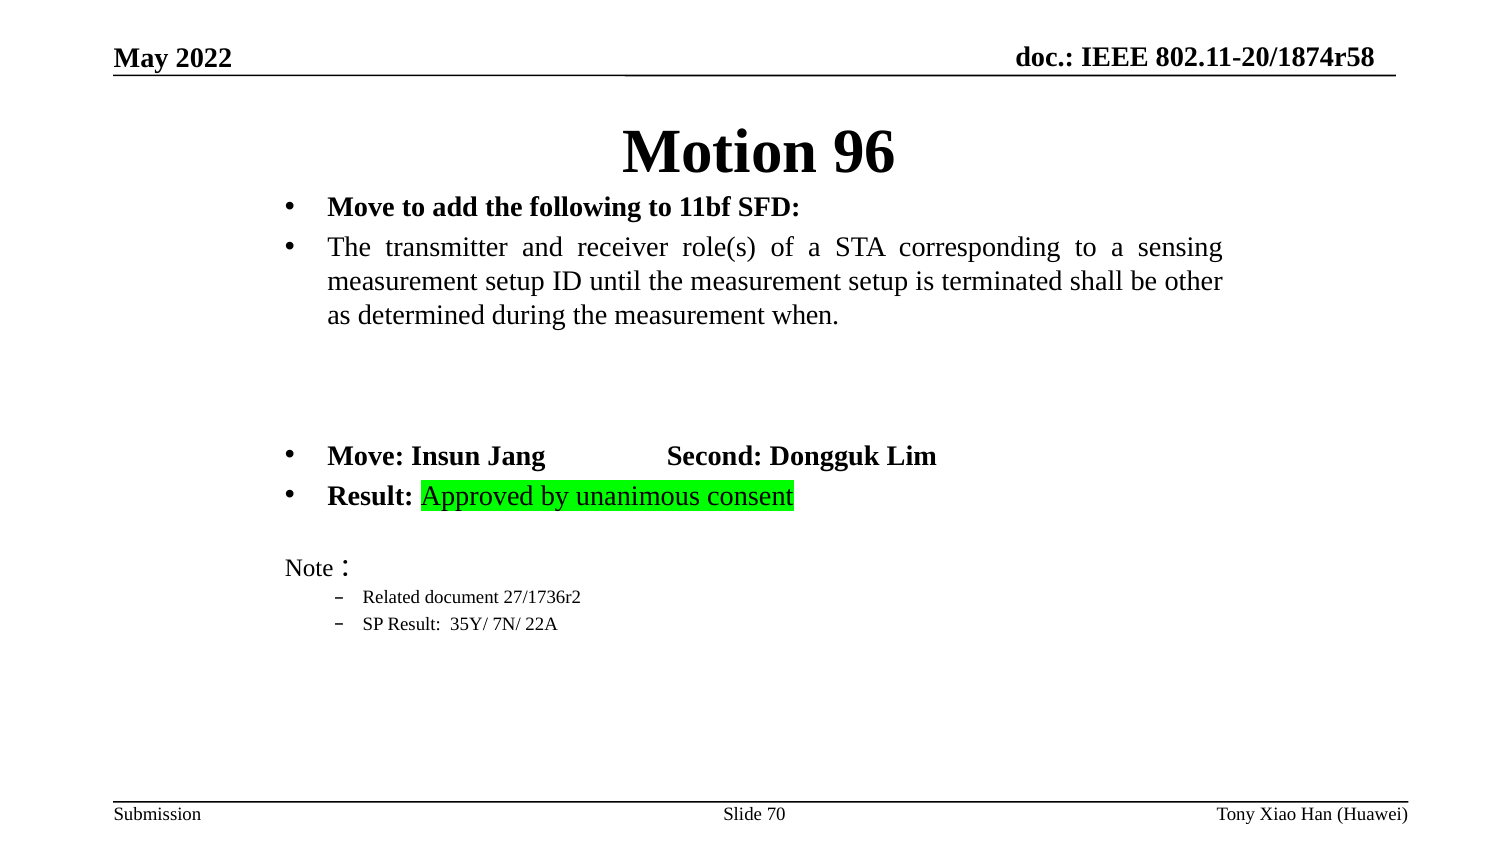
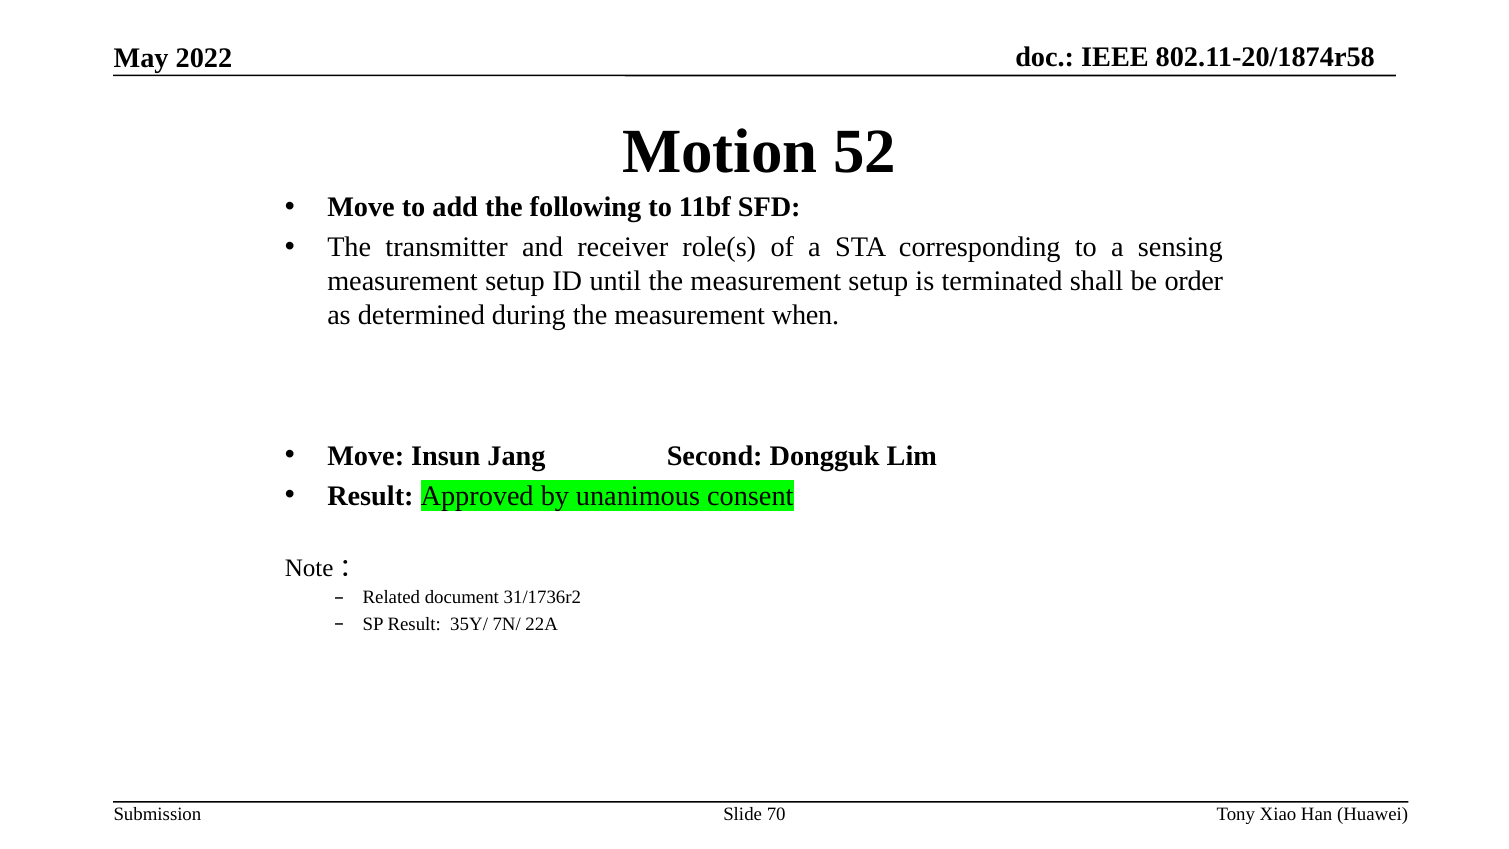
96: 96 -> 52 (865, 152)
other: other -> order (1194, 281)
27/1736r2: 27/1736r2 -> 31/1736r2 (542, 597)
